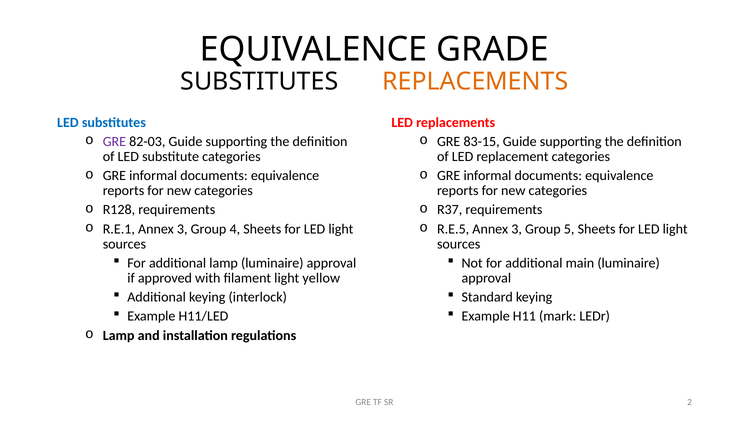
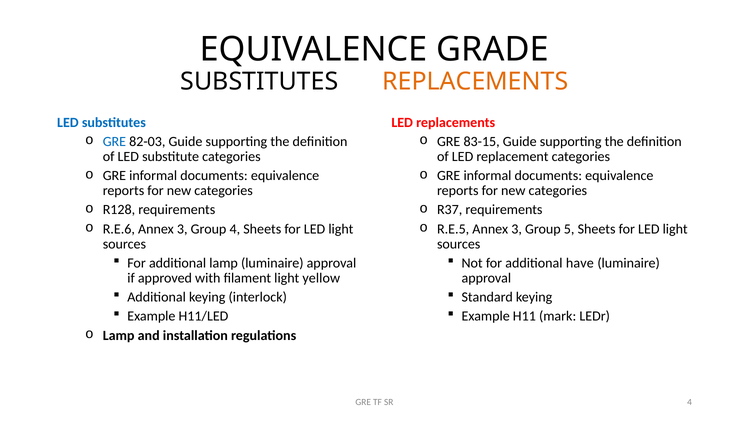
GRE colour: purple -> blue (114, 142)
R.E.1: R.E.1 -> R.E.6 (119, 229)
main: main -> have (580, 263)
SR 2: 2 -> 4 (690, 402)
